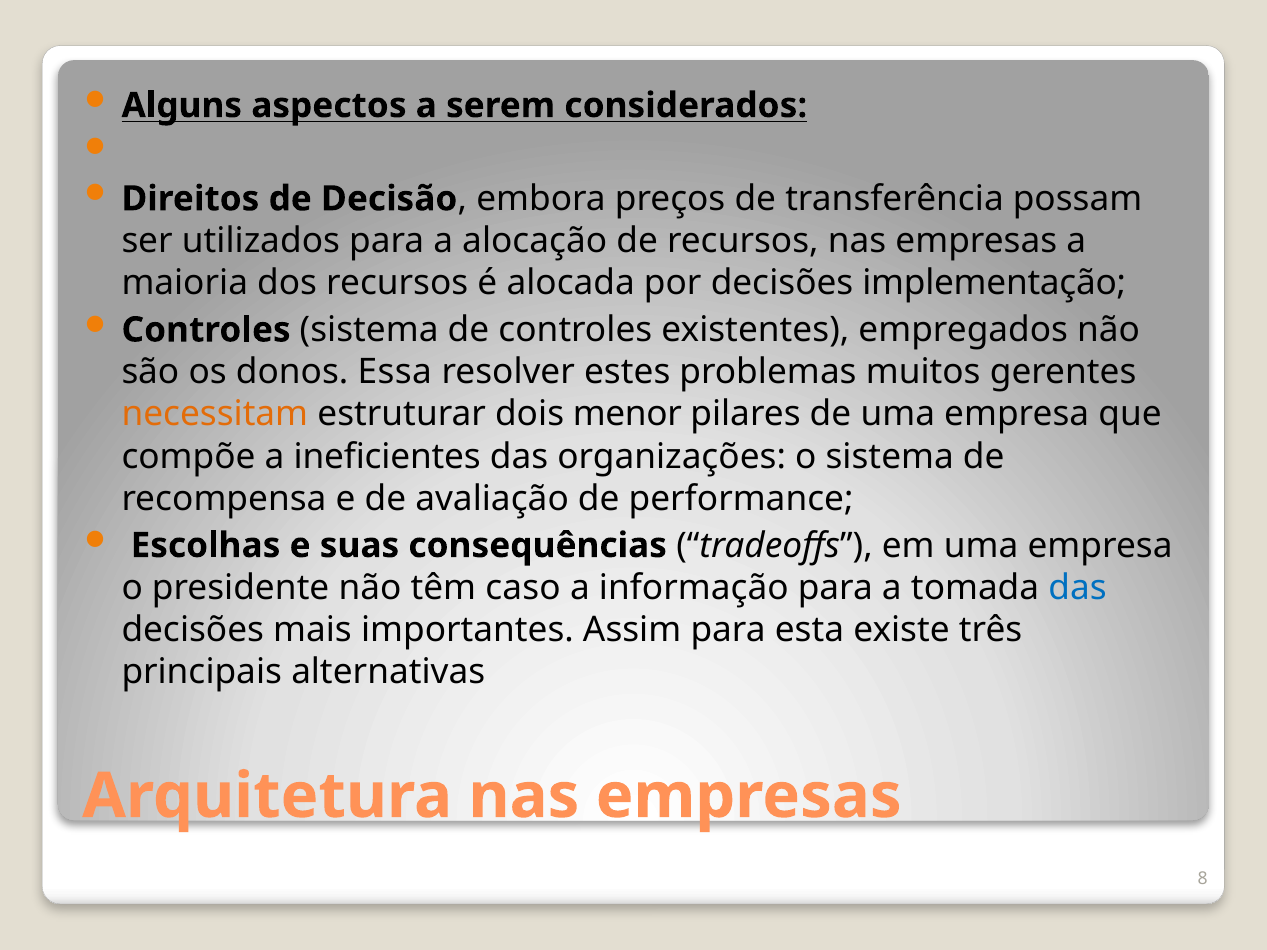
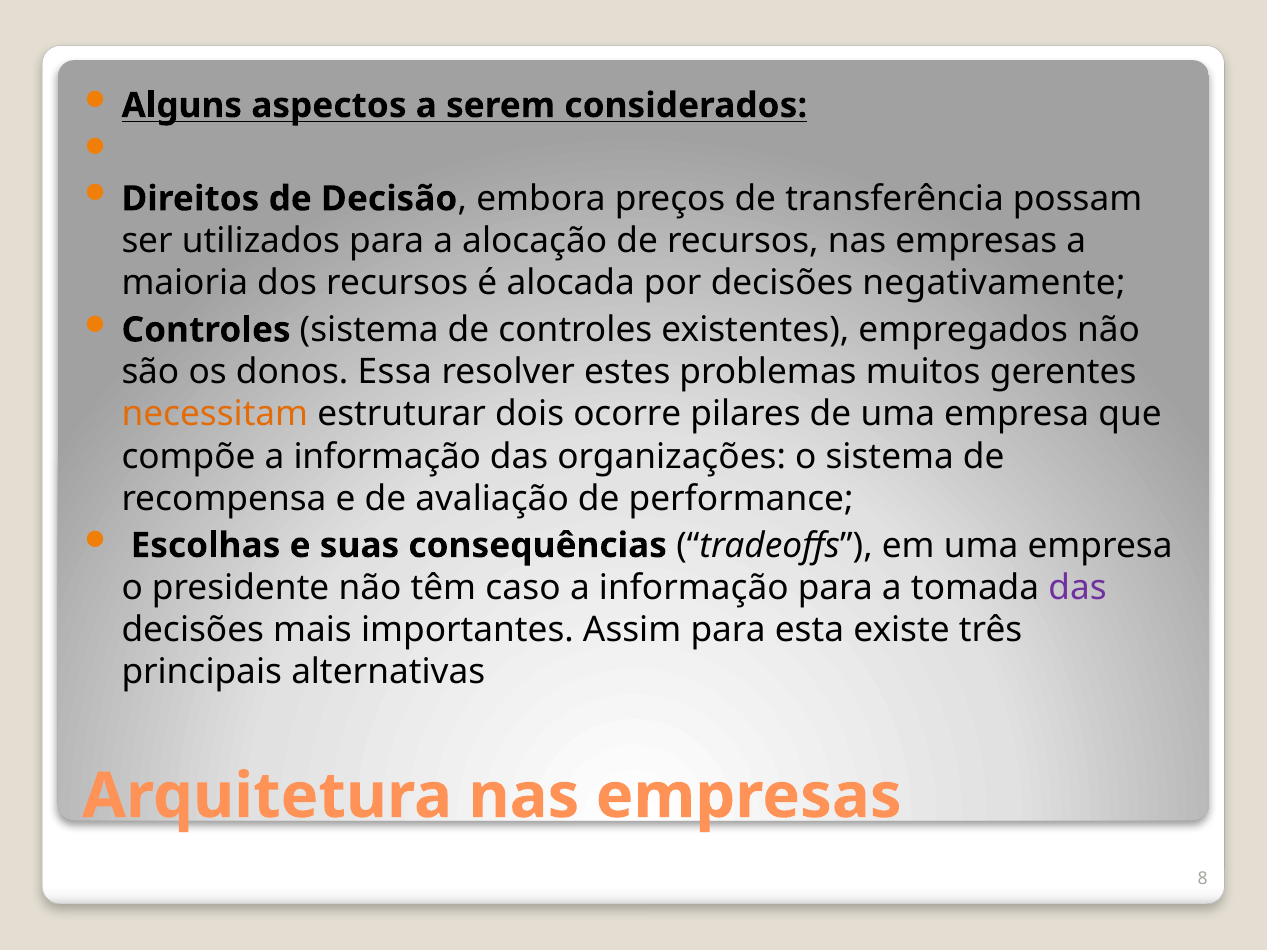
implementação: implementação -> negativamente (994, 283)
menor: menor -> ocorre (627, 414)
compõe a ineficientes: ineficientes -> informação (387, 457)
das colour: blue -> purple (1078, 588)
